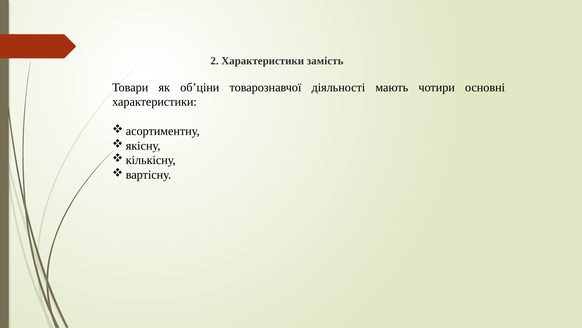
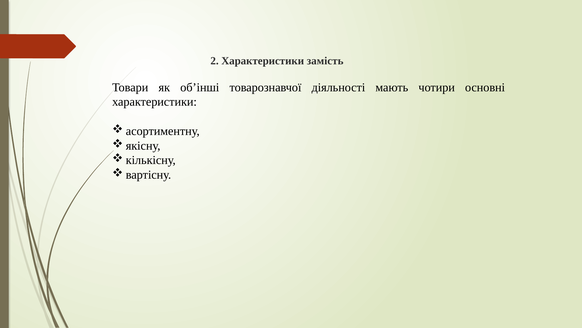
об’ціни: об’ціни -> об’інші (200, 87)
